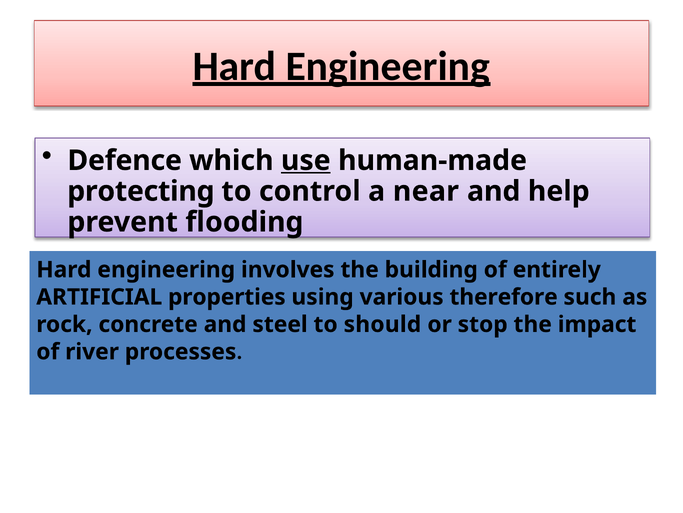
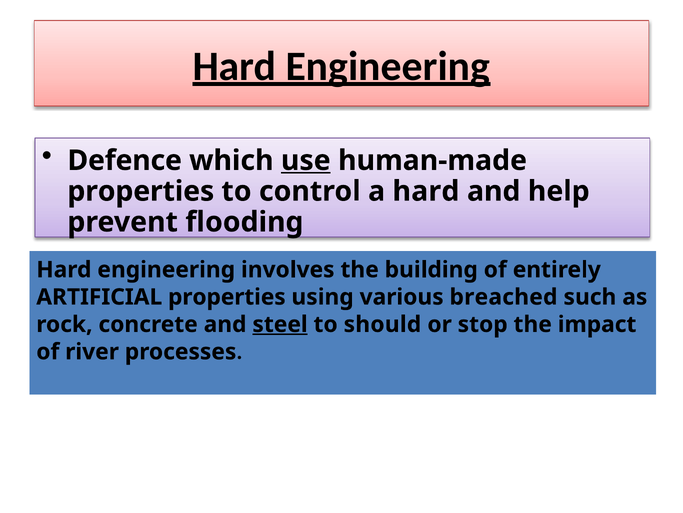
protecting: protecting -> properties (141, 191)
a near: near -> hard (426, 191)
therefore: therefore -> breached (503, 297)
steel underline: none -> present (280, 324)
